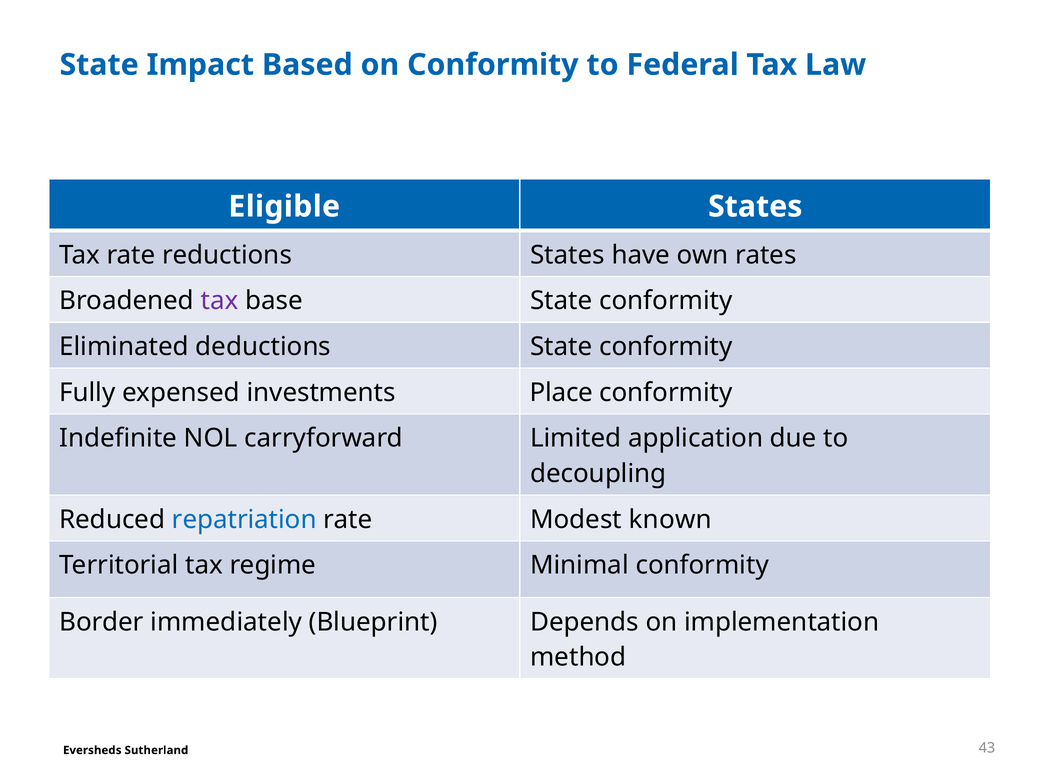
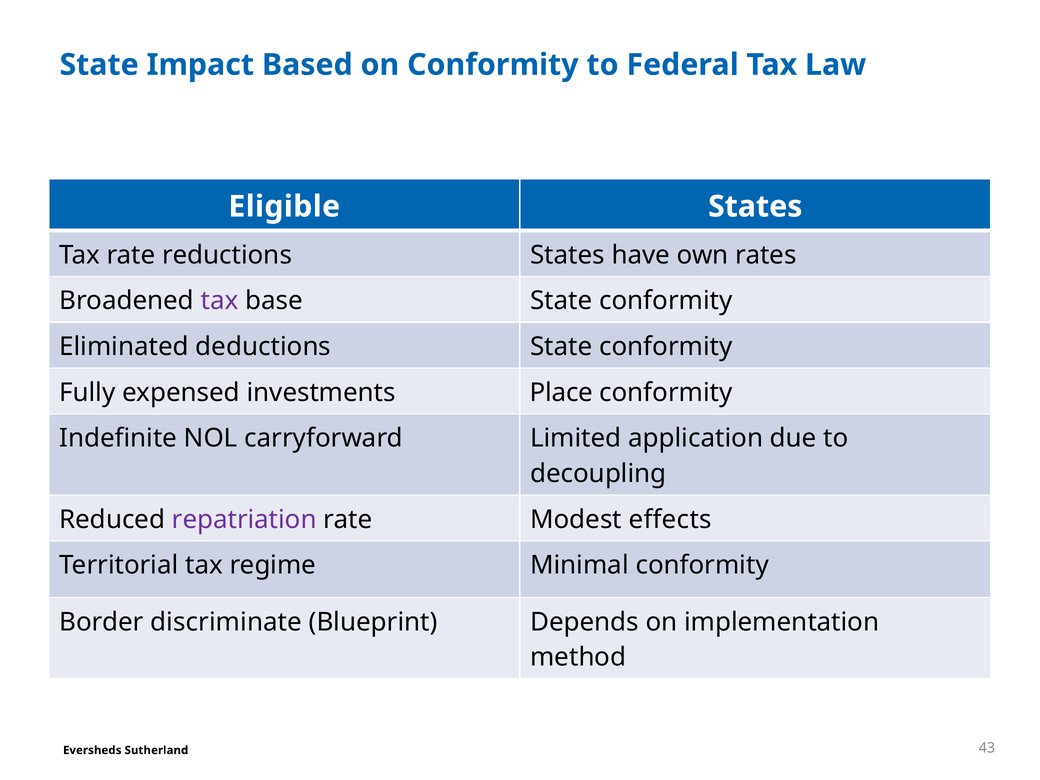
repatriation colour: blue -> purple (244, 519)
known: known -> effects (670, 519)
immediately: immediately -> discriminate (226, 622)
